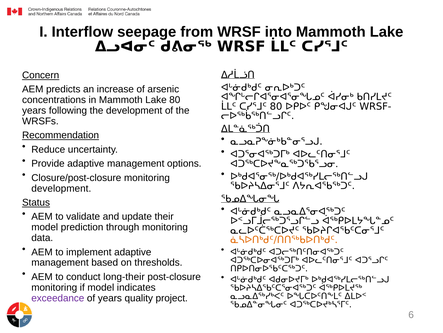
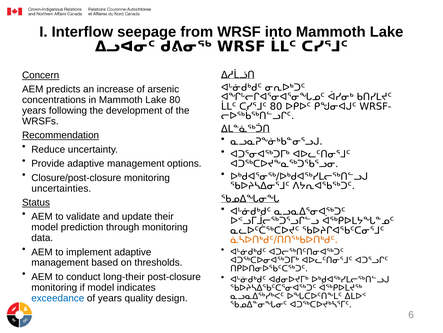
development: development -> uncertainties (61, 188)
exceedance colour: purple -> blue (58, 297)
project: project -> design (172, 297)
